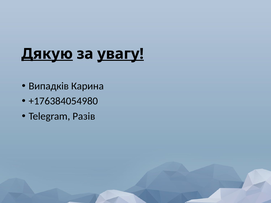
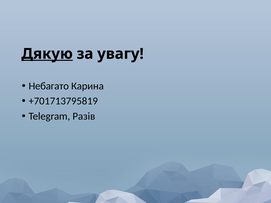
увагу underline: present -> none (120, 54)
Випадків: Випадків -> Небагато (49, 86)
+176384054980: +176384054980 -> +701713795819 (63, 101)
